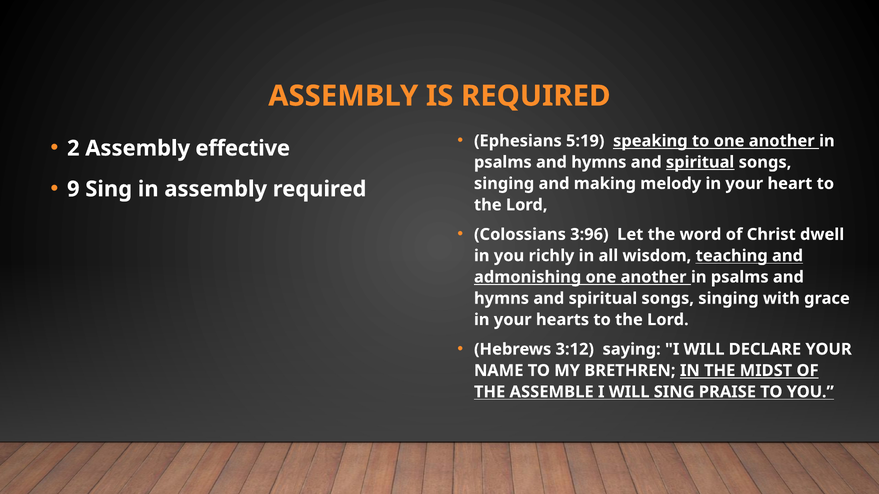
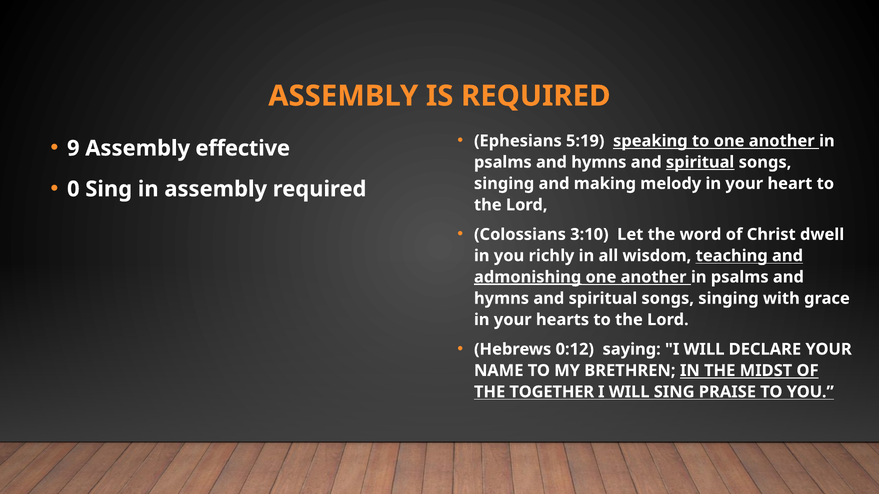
2: 2 -> 9 (73, 148)
9: 9 -> 0 (73, 189)
3:96: 3:96 -> 3:10 (589, 235)
admonishing underline: none -> present (528, 277)
3:12: 3:12 -> 0:12 (575, 350)
ASSEMBLE: ASSEMBLE -> TOGETHER (552, 392)
